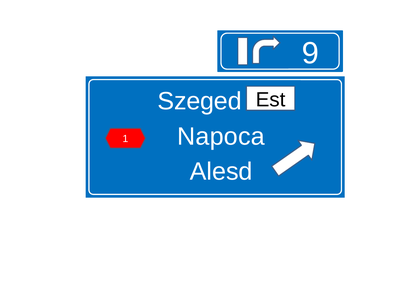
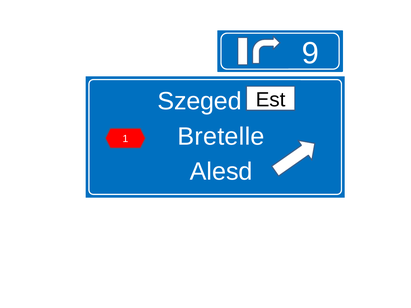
Napoca: Napoca -> Bretelle (221, 137)
